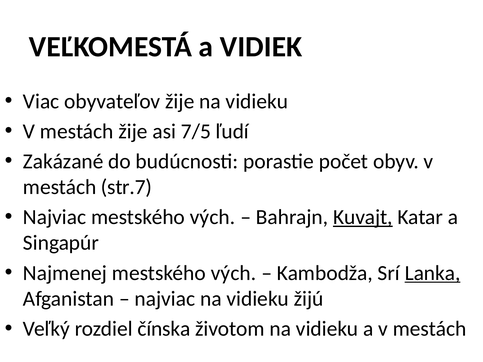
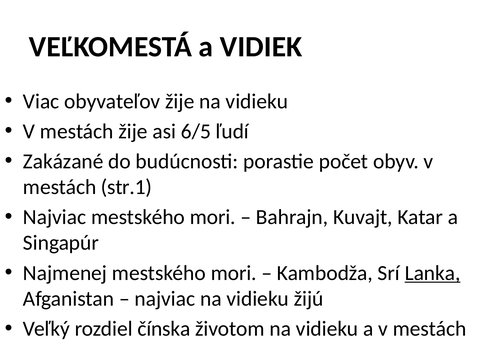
7/5: 7/5 -> 6/5 (196, 131)
str.7: str.7 -> str.1 (126, 187)
Najviac mestského vých: vých -> mori (213, 217)
Kuvajt underline: present -> none (363, 217)
Najmenej mestského vých: vých -> mori (234, 273)
